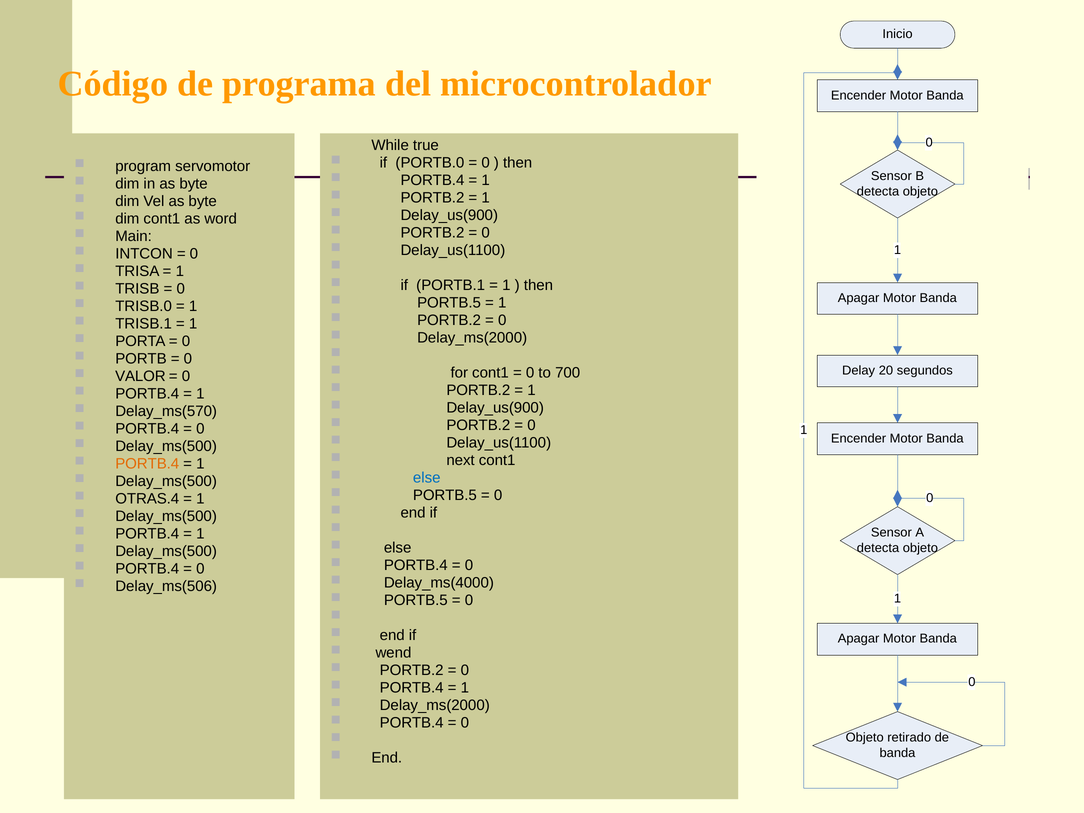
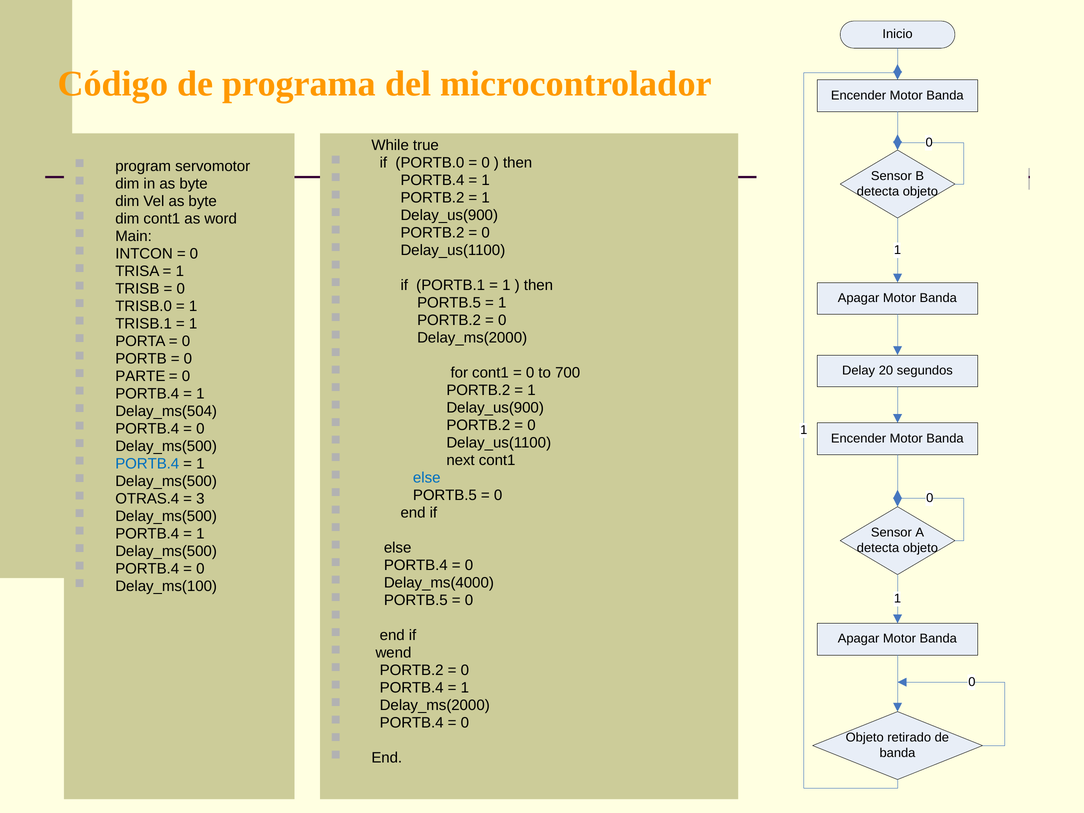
VALOR: VALOR -> PARTE (140, 376)
Delay_ms(570: Delay_ms(570 -> Delay_ms(504 (166, 411)
PORTB.4 colour: orange -> blue (147, 464)
1: 1 -> 3 (200, 499)
Delay_ms(506: Delay_ms(506 -> Delay_ms(100 (166, 586)
